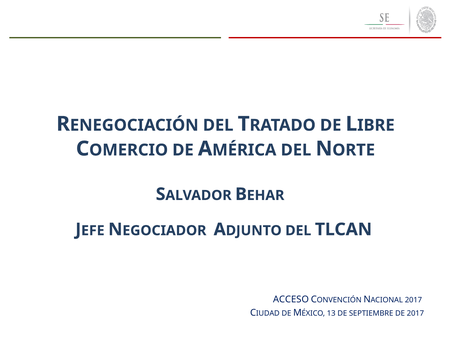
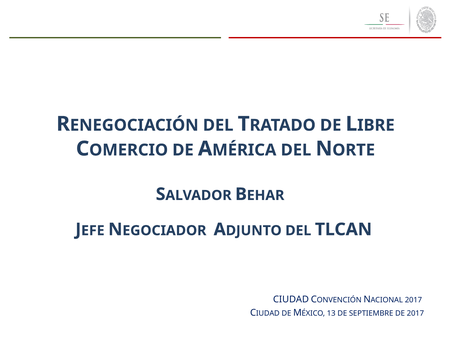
ACCESO: ACCESO -> CIUDAD (291, 300)
